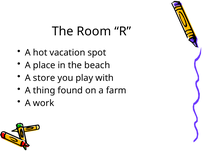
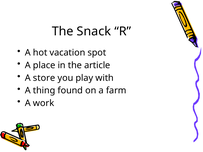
Room: Room -> Snack (94, 31)
beach: beach -> article (97, 65)
